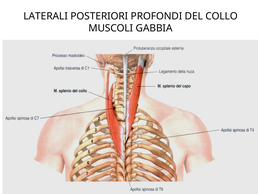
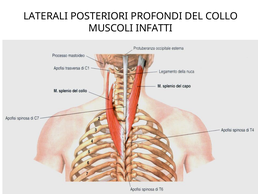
GABBIA: GABBIA -> INFATTI (154, 28)
